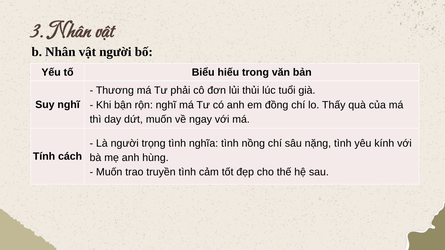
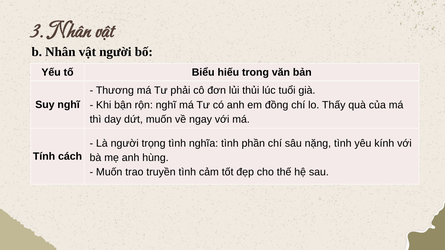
nồng: nồng -> phần (253, 144)
